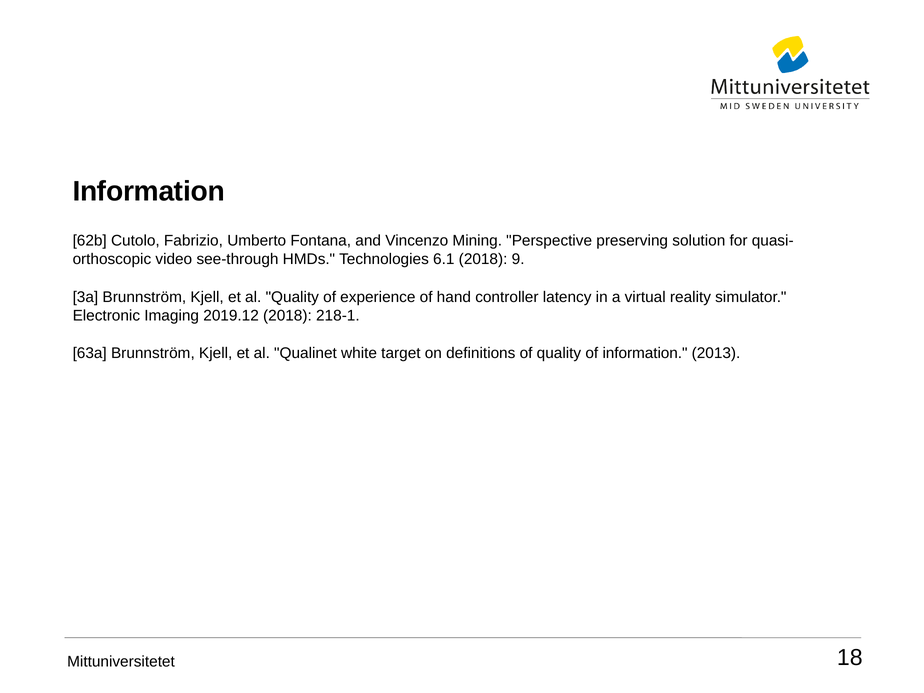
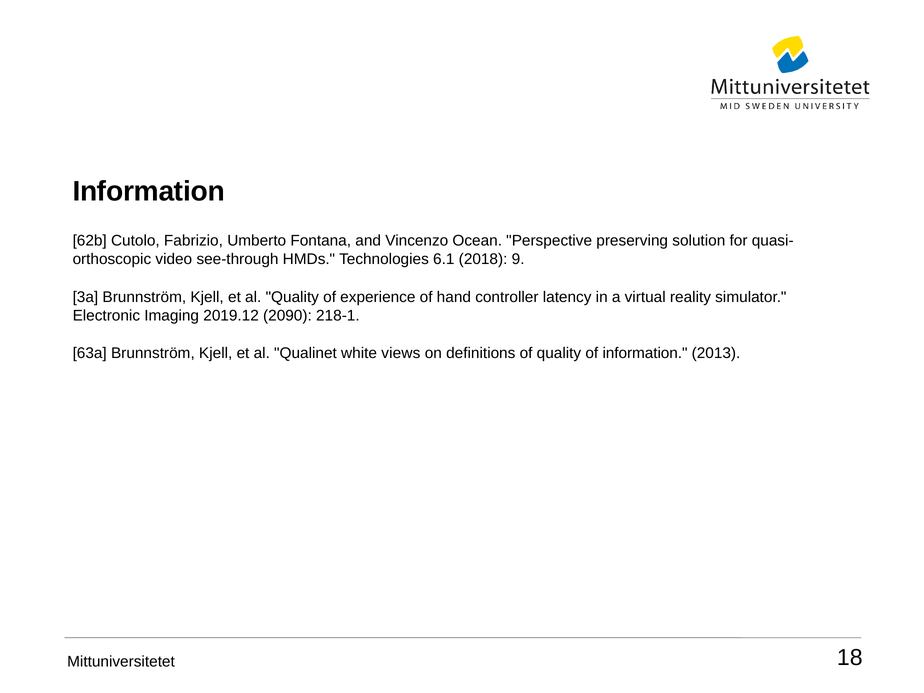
Mining: Mining -> Ocean (477, 241)
2019.12 2018: 2018 -> 2090 (287, 316)
target: target -> views (401, 353)
